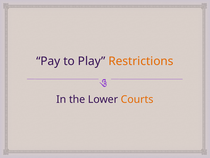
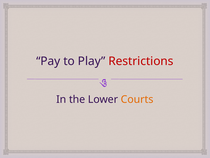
Restrictions colour: orange -> red (141, 61)
